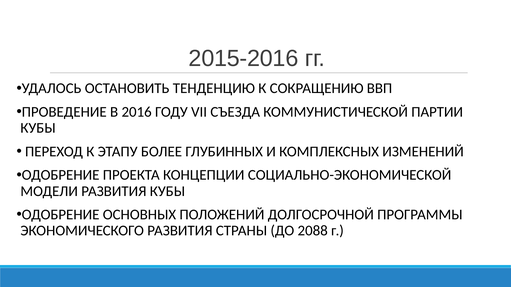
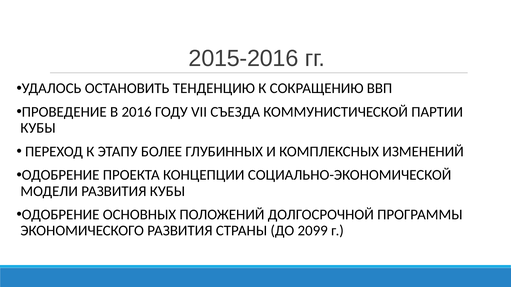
2088: 2088 -> 2099 (313, 231)
